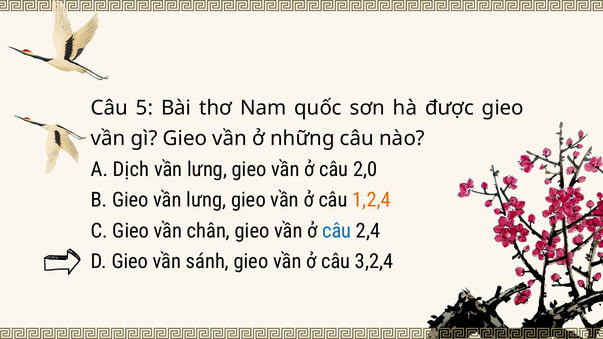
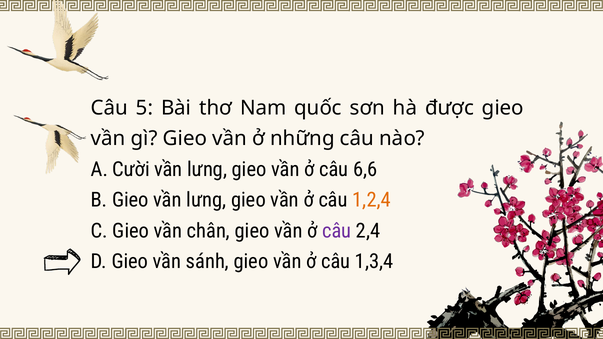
Dịch: Dịch -> Cười (131, 169)
2,0: 2,0 -> 6,6 (365, 169)
câu colour: blue -> purple (337, 231)
3,2,4: 3,2,4 -> 1,3,4 (374, 262)
